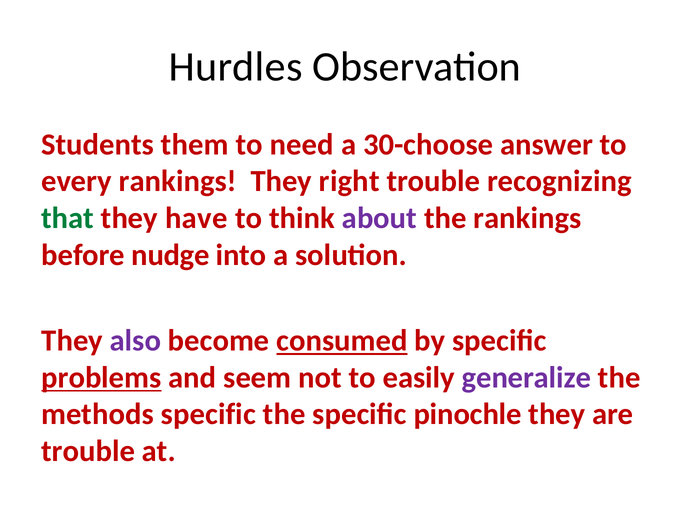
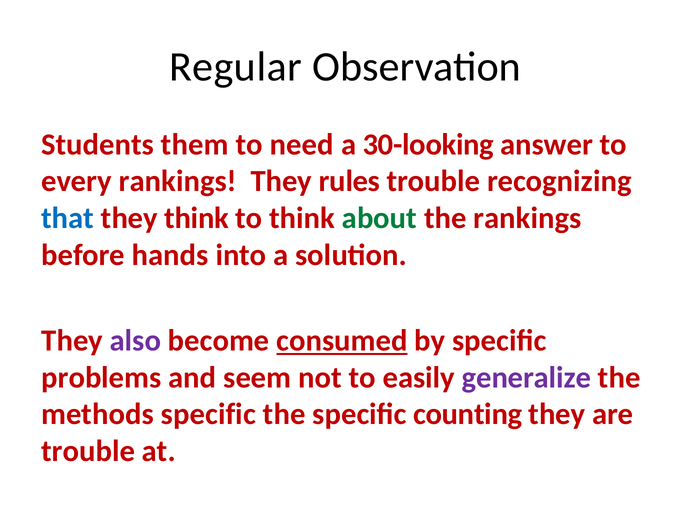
Hurdles: Hurdles -> Regular (235, 67)
30-choose: 30-choose -> 30-looking (428, 145)
right: right -> rules (350, 182)
that colour: green -> blue (68, 218)
they have: have -> think (197, 218)
about colour: purple -> green (379, 218)
nudge: nudge -> hands (170, 255)
problems underline: present -> none (101, 378)
pinochle: pinochle -> counting (468, 415)
